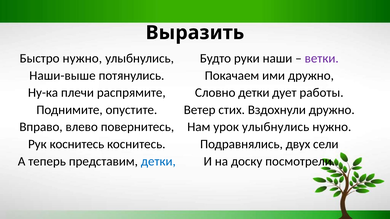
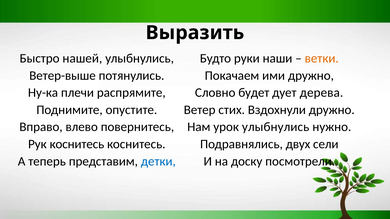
Быстро нужно: нужно -> нашей (82, 58)
ветки colour: purple -> orange (322, 58)
Наши-выше: Наши-выше -> Ветер-выше (62, 76)
Словно детки: детки -> будет (254, 93)
работы: работы -> дерева (321, 93)
